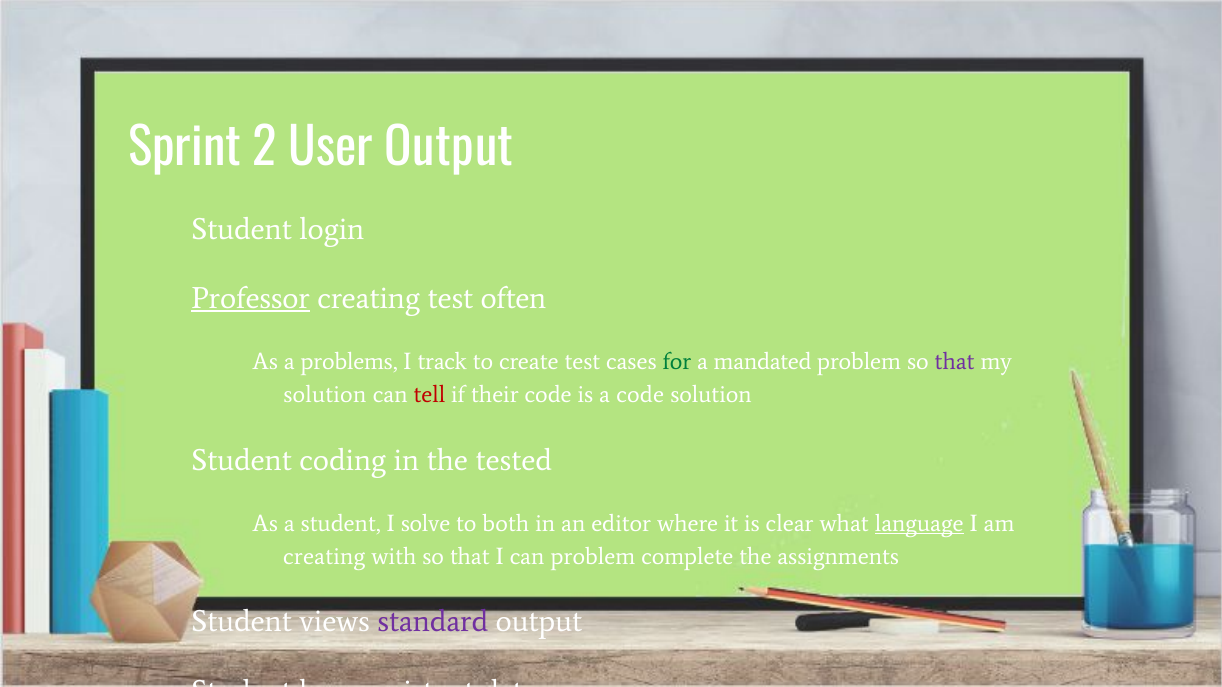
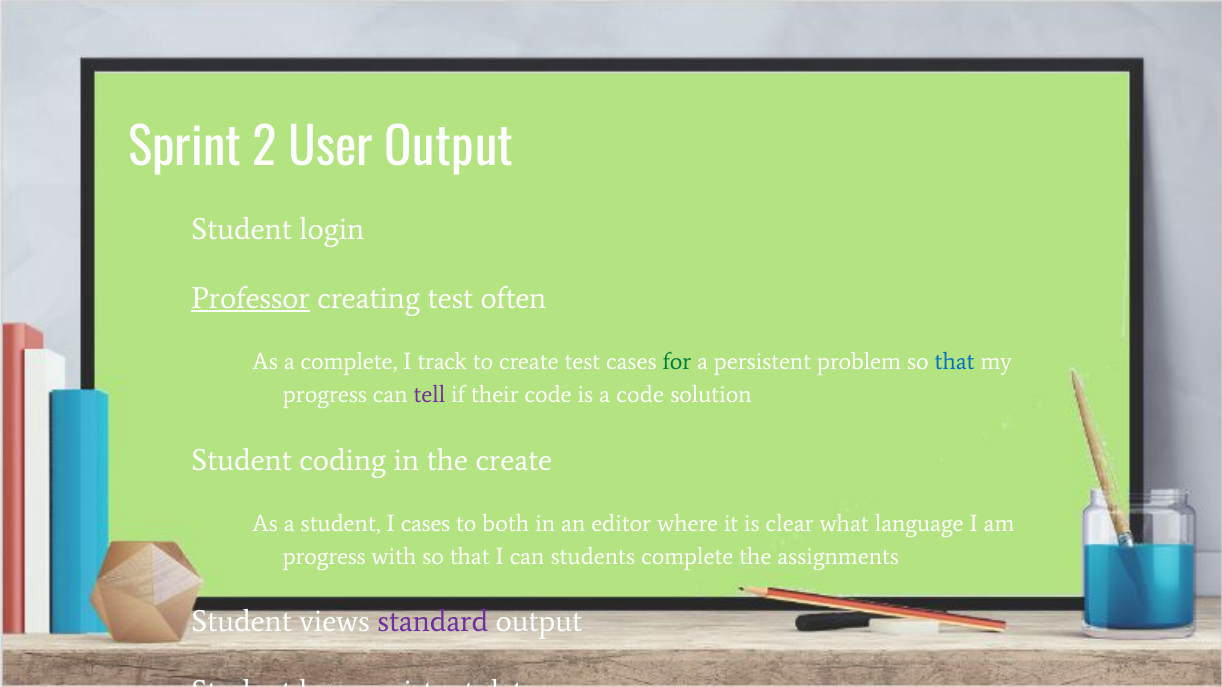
a problems: problems -> complete (349, 362)
a mandated: mandated -> persistent (763, 362)
that colour: purple -> blue (955, 362)
solution: solution -> progress (325, 395)
tell colour: red -> purple (429, 395)
the tested: tested -> create (514, 460)
I solve: solve -> cases (426, 524)
language underline: present -> none (919, 524)
creating: creating -> progress (324, 557)
can problem: problem -> students (593, 557)
